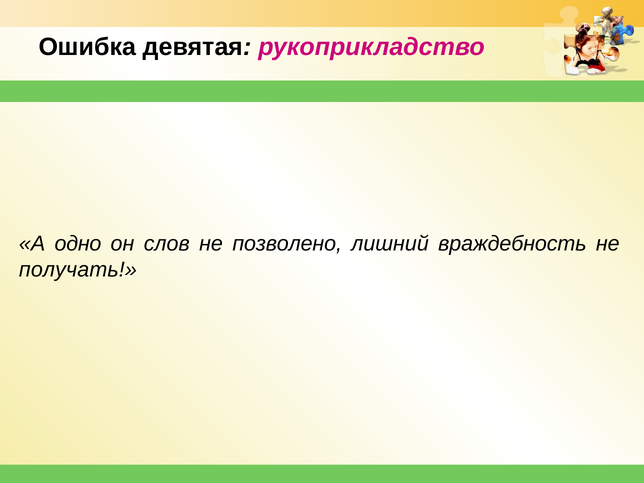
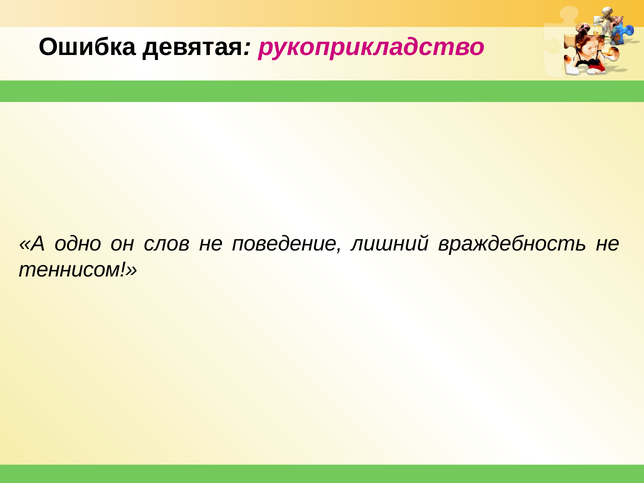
позволено: позволено -> поведение (287, 244)
получать: получать -> теннисом (78, 270)
